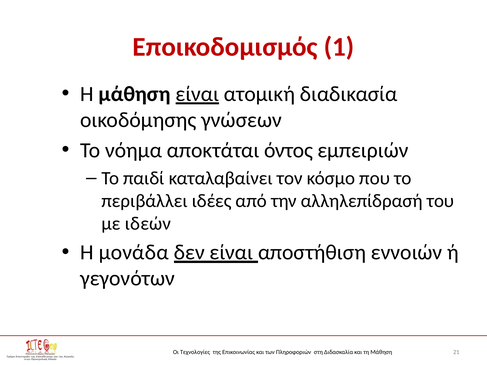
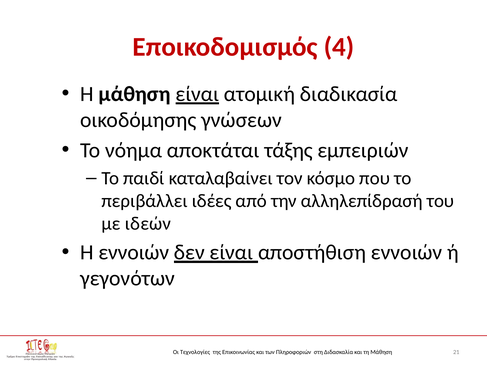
1: 1 -> 4 (339, 47)
όντος: όντος -> τάξης (289, 150)
Η μονάδα: μονάδα -> εννοιών (134, 253)
